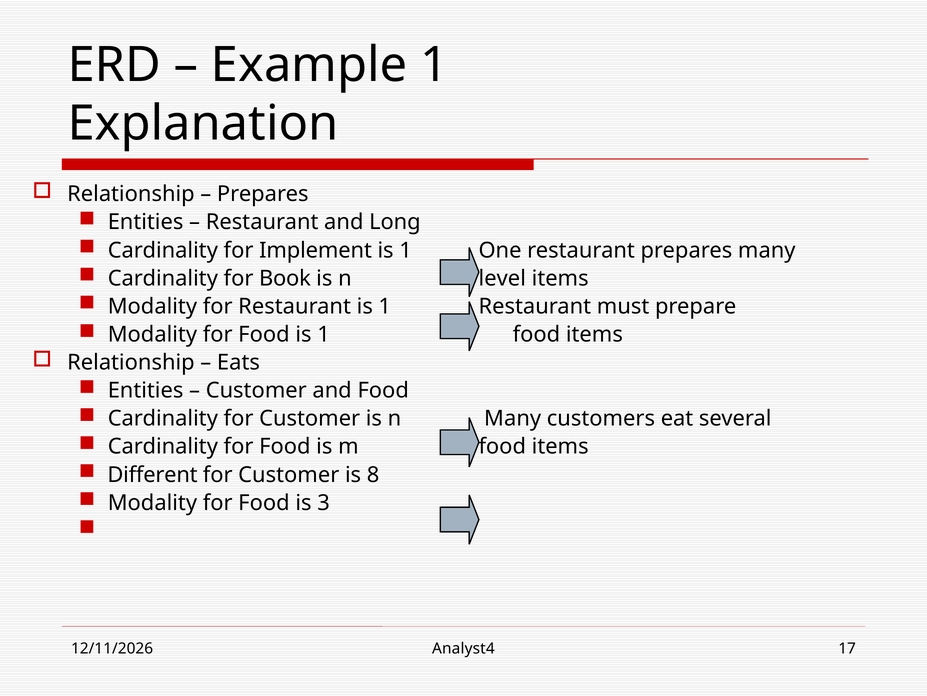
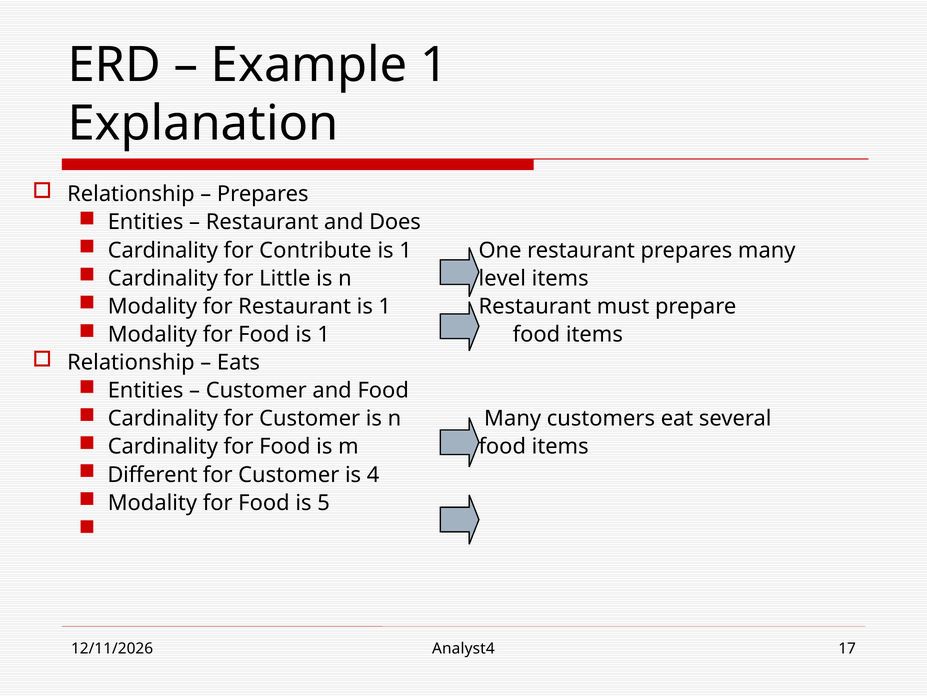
Long: Long -> Does (395, 222)
Implement: Implement -> Contribute (315, 250)
Book: Book -> Little (285, 278)
8: 8 -> 4 (373, 474)
3: 3 -> 5 (324, 502)
